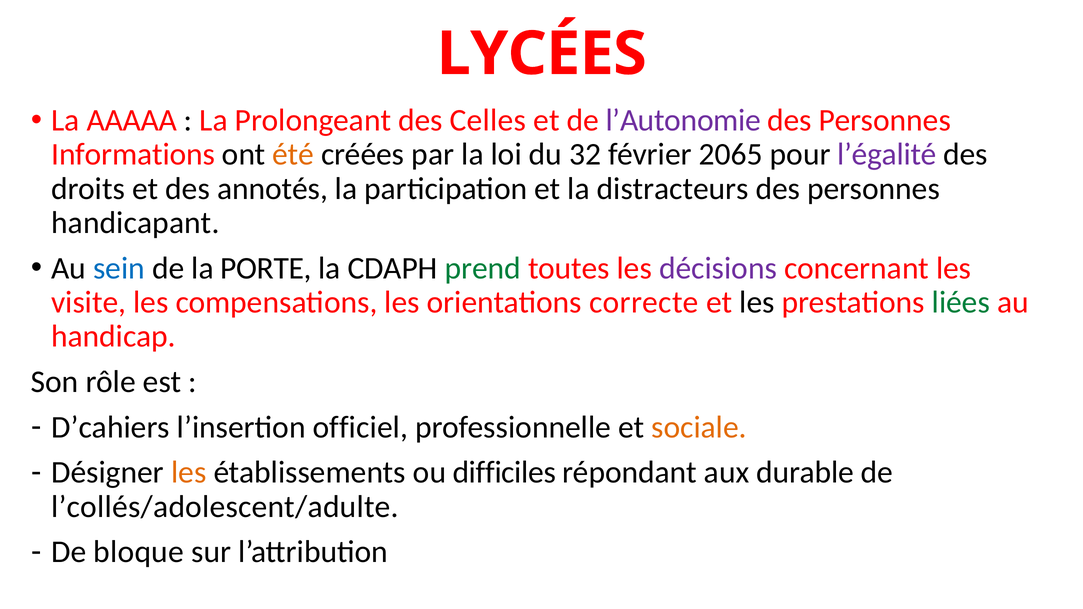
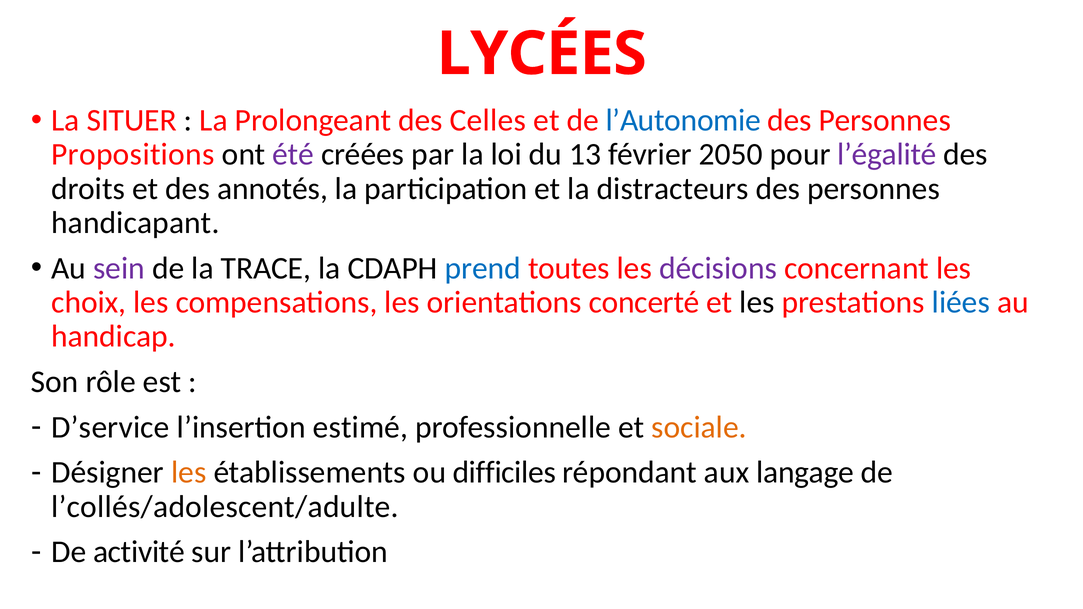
AAAAA: AAAAA -> SITUER (132, 120)
l’Autonomie colour: purple -> blue (683, 120)
Informations: Informations -> Propositions (133, 155)
été colour: orange -> purple (293, 155)
32: 32 -> 13 (585, 155)
2065: 2065 -> 2050 (731, 155)
sein colour: blue -> purple (119, 268)
PORTE: PORTE -> TRACE (266, 268)
prend colour: green -> blue (483, 268)
visite: visite -> choix (89, 302)
correcte: correcte -> concerté (644, 302)
liées colour: green -> blue (961, 302)
D’cahiers: D’cahiers -> D’service (110, 427)
officiel: officiel -> estimé (360, 427)
durable: durable -> langage (805, 473)
bloque: bloque -> activité (139, 552)
